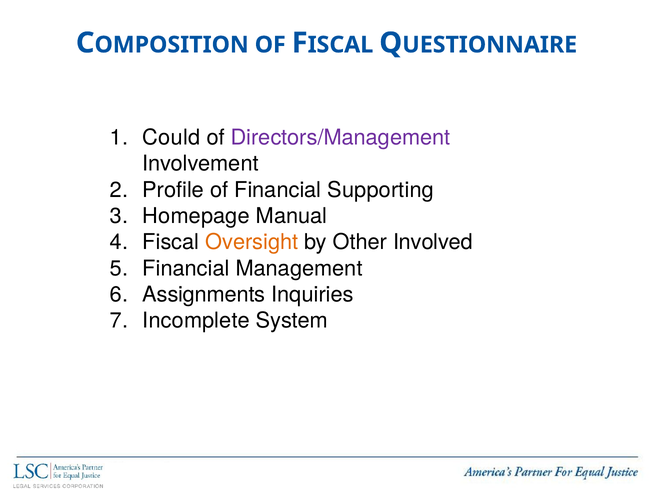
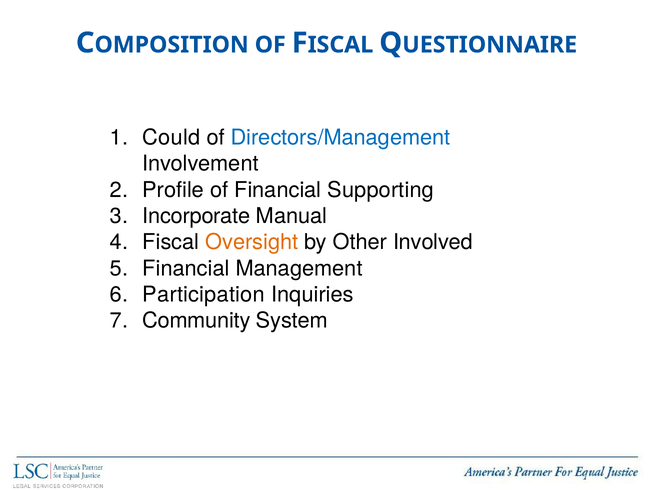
Directors/Management colour: purple -> blue (341, 138)
Homepage: Homepage -> Incorporate (196, 216)
Assignments: Assignments -> Participation (204, 294)
Incomplete: Incomplete -> Community (196, 320)
